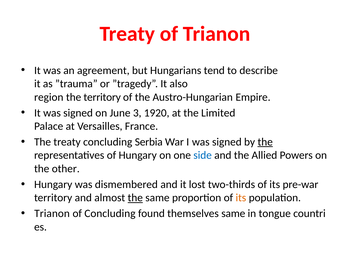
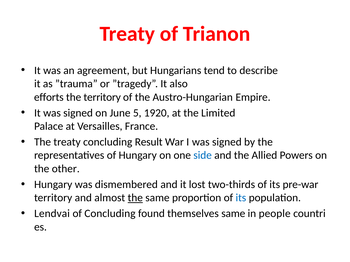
region: region -> efforts (49, 97)
3: 3 -> 5 (137, 113)
Serbia: Serbia -> Result (149, 142)
the underline: present -> none (265, 142)
its colour: orange -> blue (241, 198)
Trianon: Trianon -> Lendvai (52, 214)
tongue: tongue -> people (275, 214)
